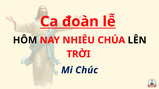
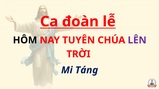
NHIÊU: NHIÊU -> TUYÊN (79, 40)
LÊN colour: black -> purple (137, 40)
Chúc: Chúc -> Táng (87, 70)
